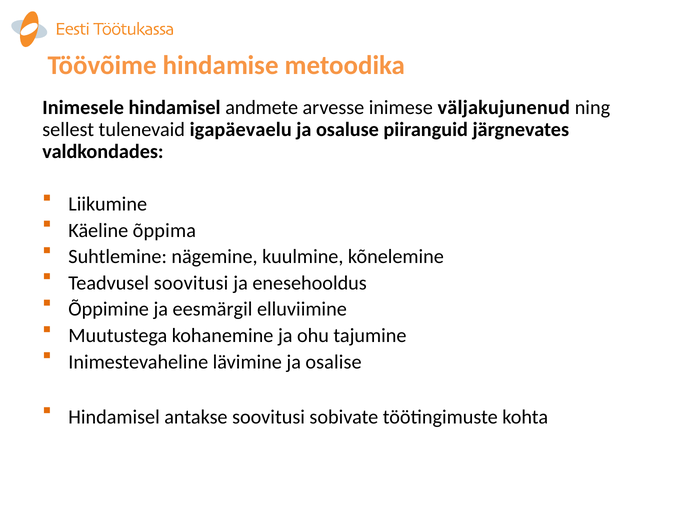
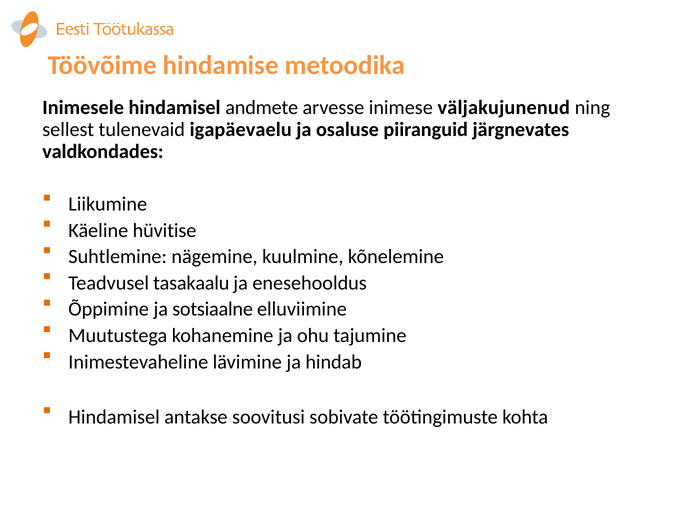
õppima: õppima -> hüvitise (165, 230)
Teadvusel soovitusi: soovitusi -> tasakaalu (191, 283)
eesmärgil: eesmärgil -> sotsiaalne (213, 309)
osalise: osalise -> hindab (334, 362)
